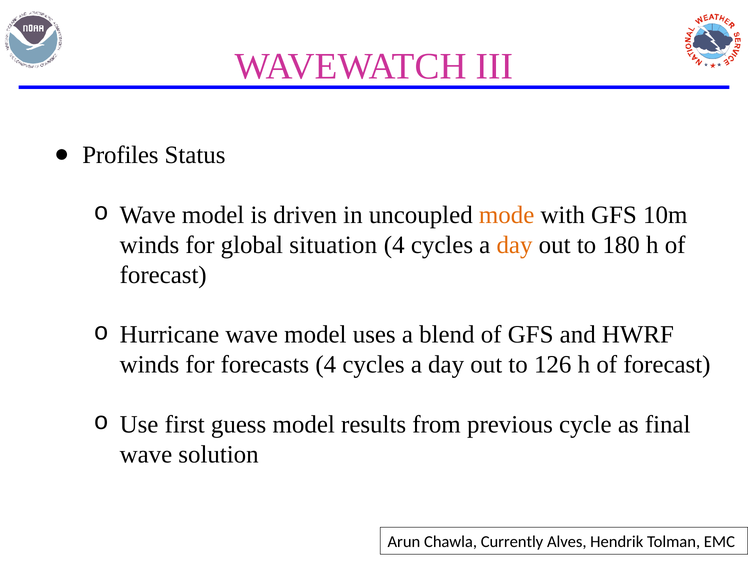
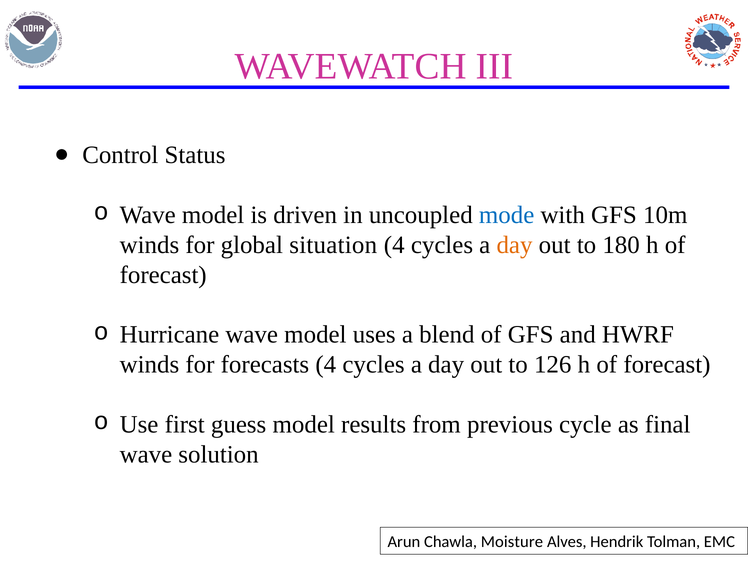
Profiles: Profiles -> Control (120, 155)
mode colour: orange -> blue (507, 215)
Currently: Currently -> Moisture (512, 542)
